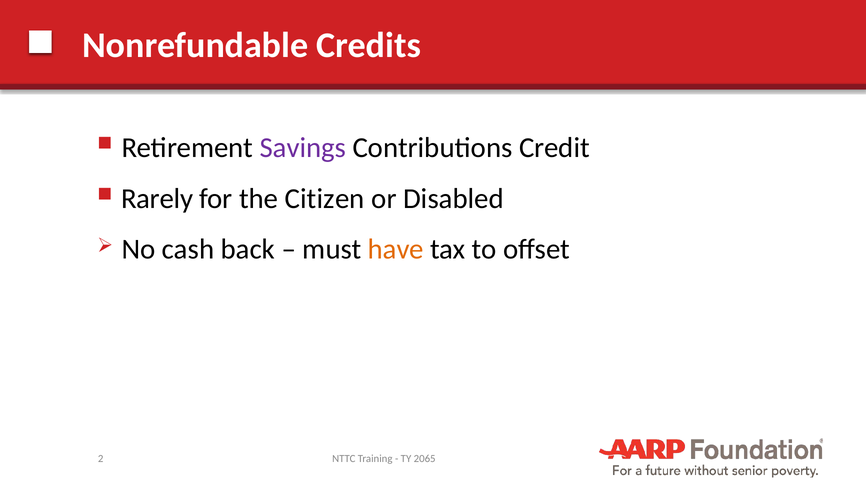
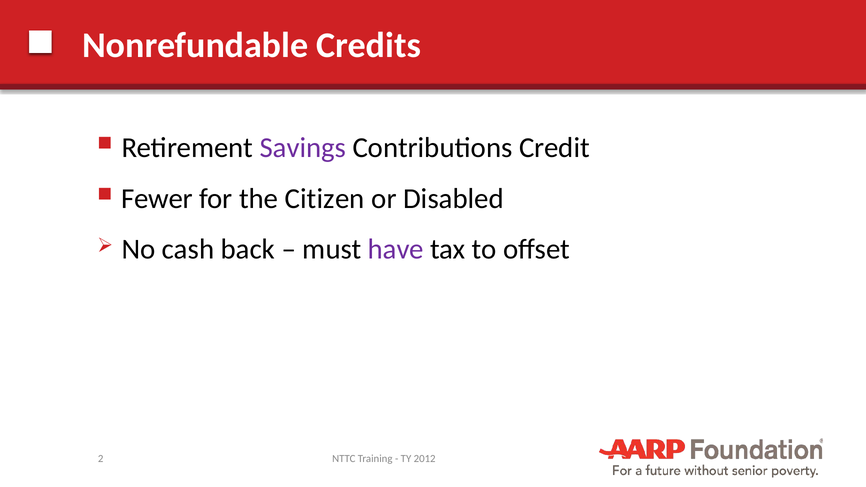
Rarely: Rarely -> Fewer (157, 199)
have colour: orange -> purple (396, 249)
2065: 2065 -> 2012 (425, 459)
